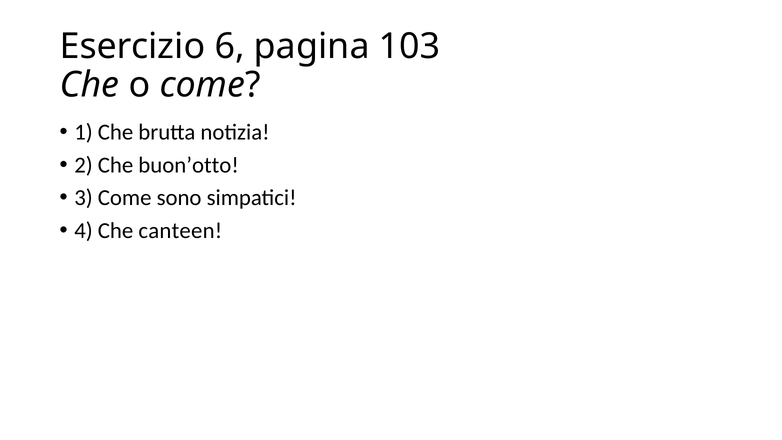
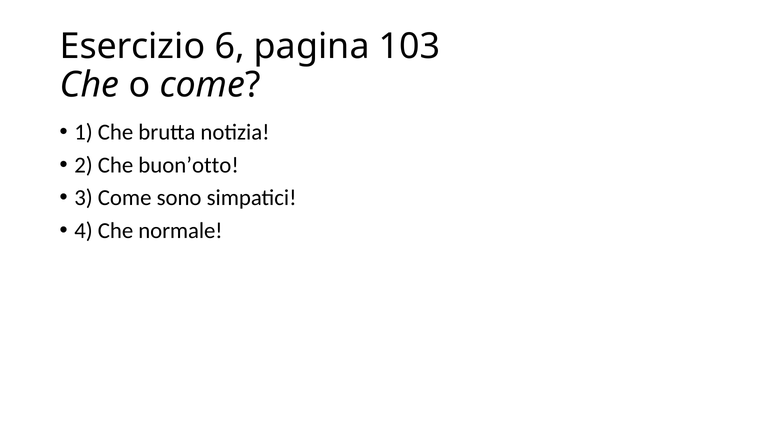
canteen: canteen -> normale (181, 231)
